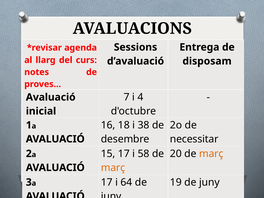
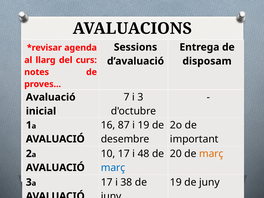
i 4: 4 -> 3 (140, 97)
18: 18 -> 87 (124, 125)
i 38: 38 -> 19 (144, 125)
necessitar: necessitar -> important (194, 139)
15: 15 -> 10 (108, 154)
58: 58 -> 48 (144, 154)
març colour: orange -> blue (113, 168)
64: 64 -> 38 (126, 182)
